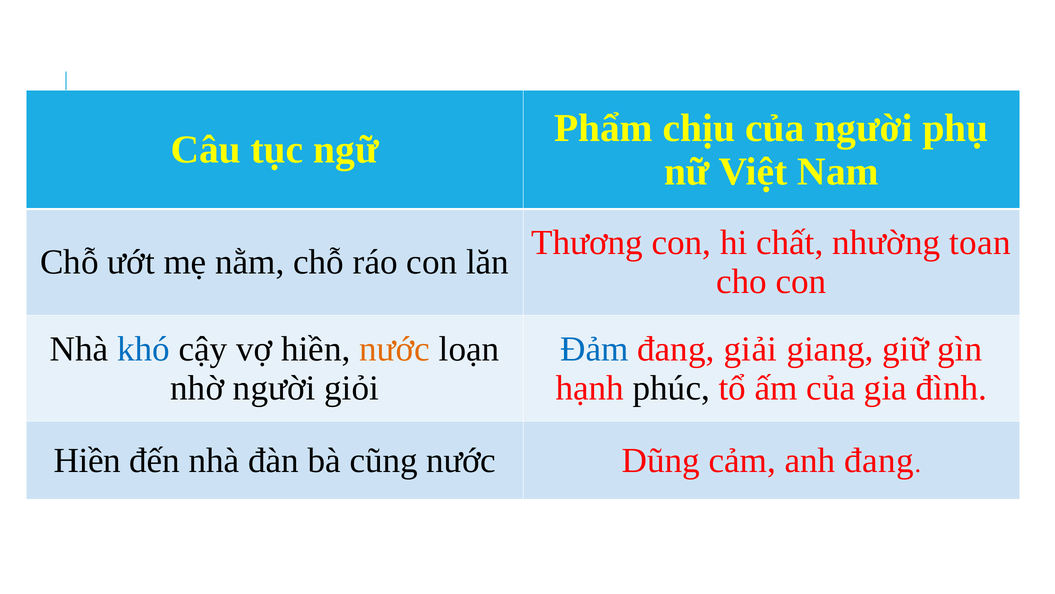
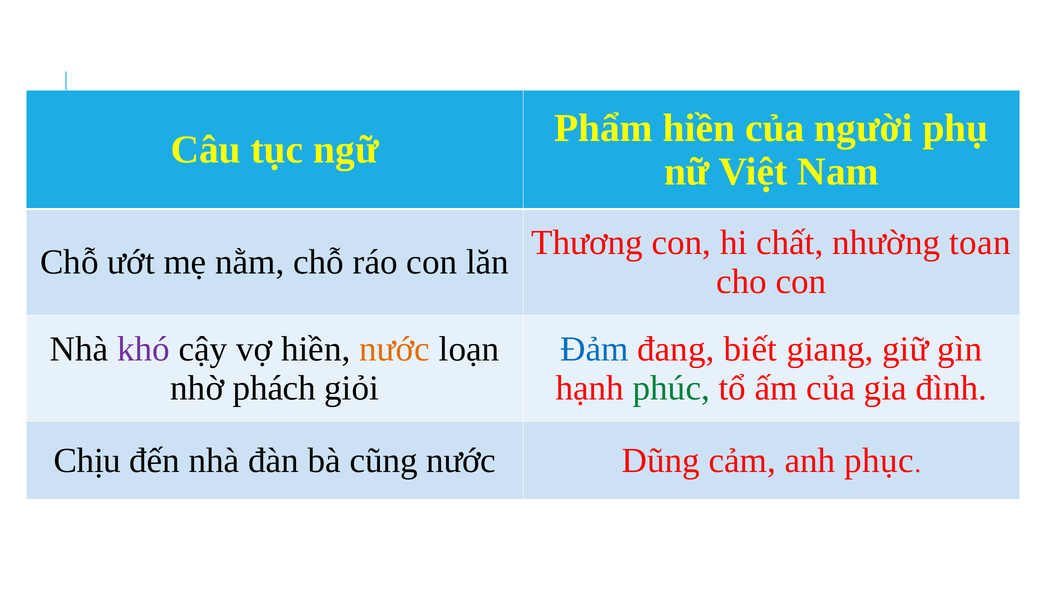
Phẩm chịu: chịu -> hiền (699, 128)
khó colour: blue -> purple (144, 349)
giải: giải -> biết (750, 349)
nhờ người: người -> phách (274, 388)
phúc colour: black -> green (671, 388)
Hiền: Hiền -> Chịu (87, 460)
anh đang: đang -> phục (879, 460)
